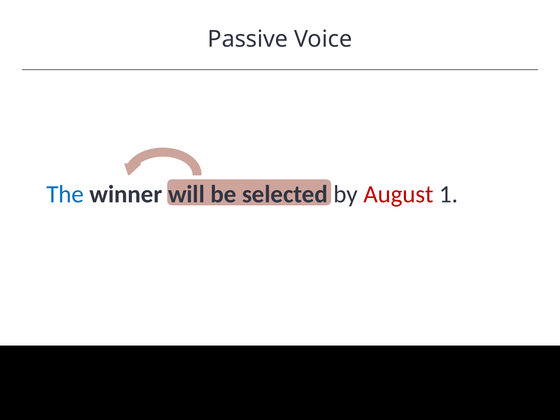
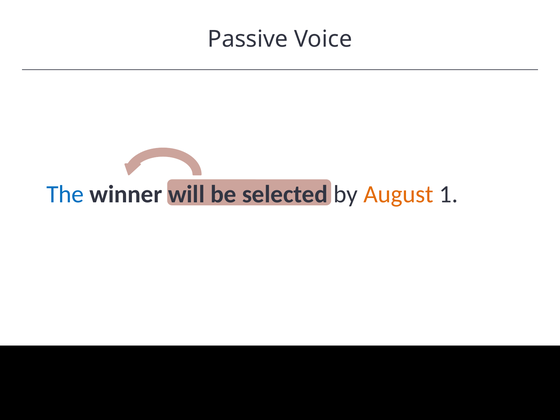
August colour: red -> orange (398, 194)
